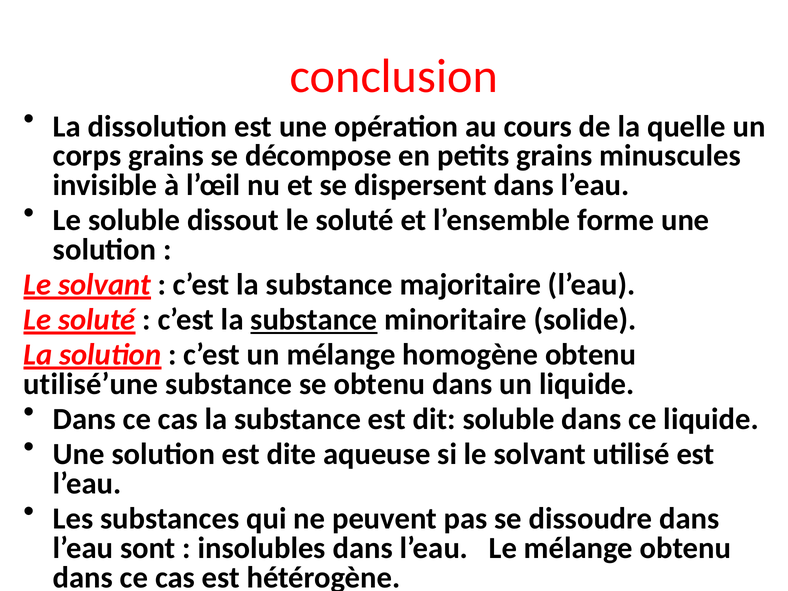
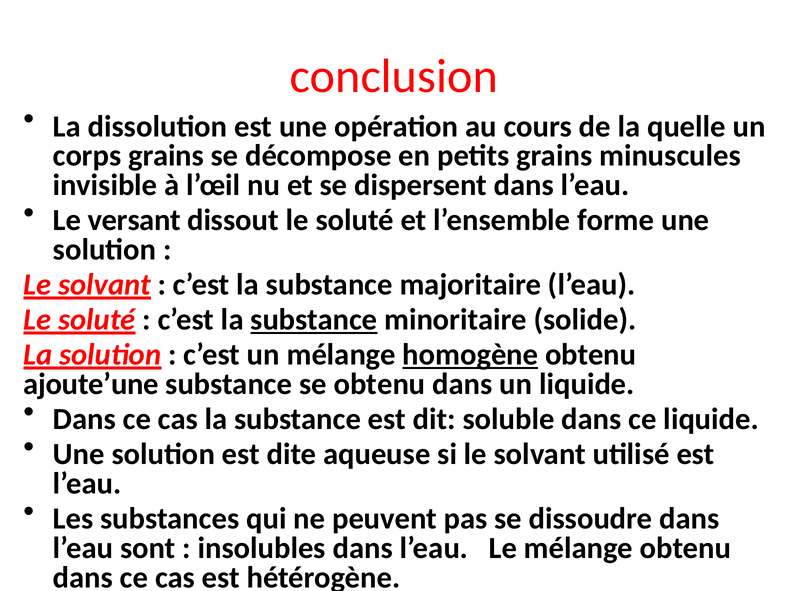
Le soluble: soluble -> versant (134, 220)
homogène underline: none -> present (470, 355)
utilisé’une: utilisé’une -> ajoute’une (91, 384)
